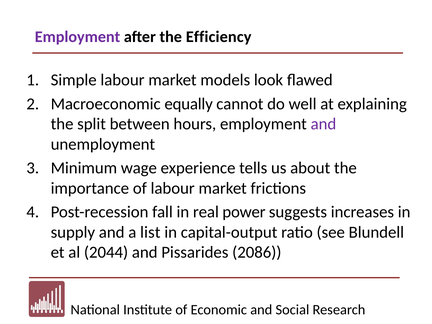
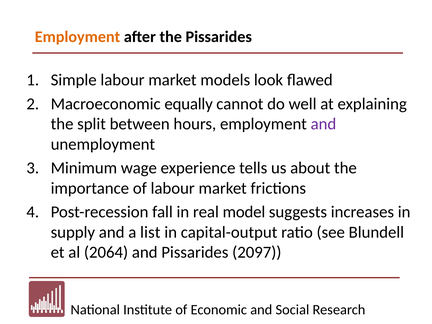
Employment colour: purple -> orange (78, 37)
the Efficiency: Efficiency -> Pissarides (219, 37)
power: power -> model (244, 212)
2044: 2044 -> 2064 (106, 252)
2086: 2086 -> 2097 (257, 252)
